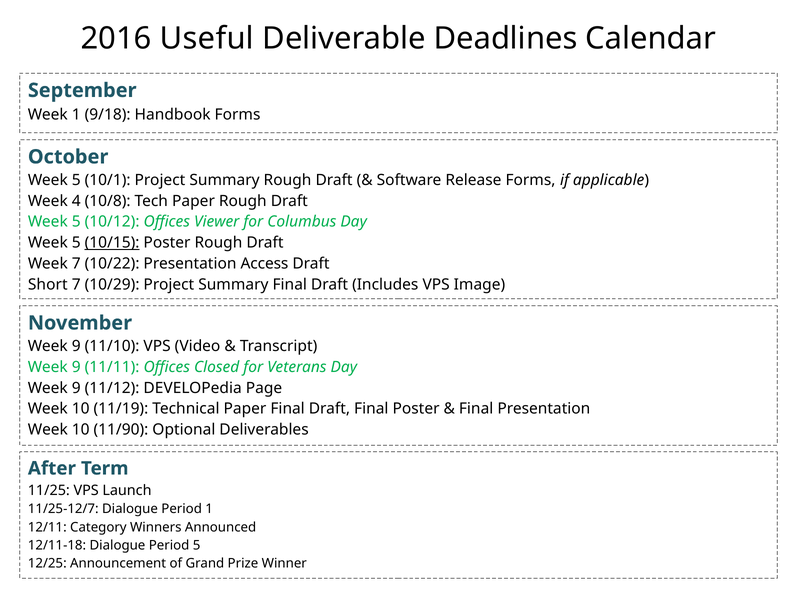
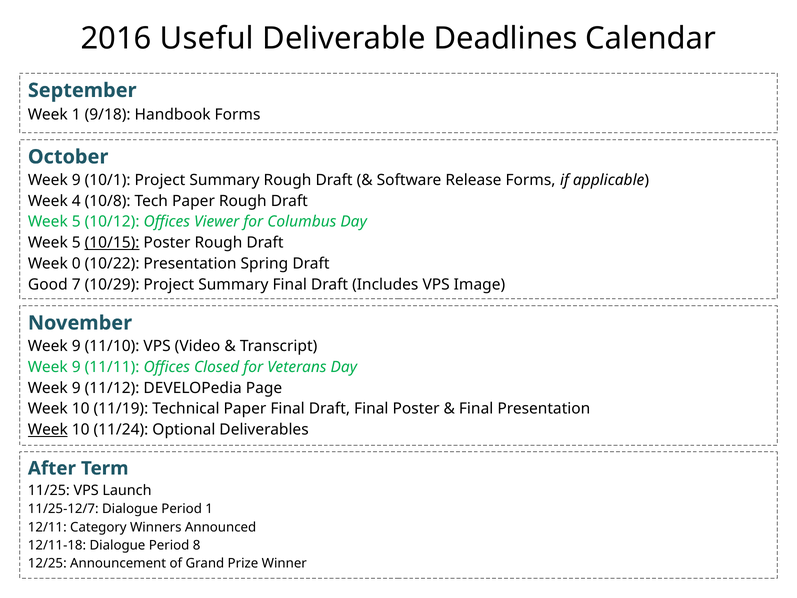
5: 5 -> 9 (76, 180)
Week 7: 7 -> 0 (76, 263)
Access: Access -> Spring (264, 263)
Short: Short -> Good (48, 284)
Week underline: none -> present (48, 430)
11/90: 11/90 -> 11/24 (121, 430)
Period 5: 5 -> 8 (197, 545)
